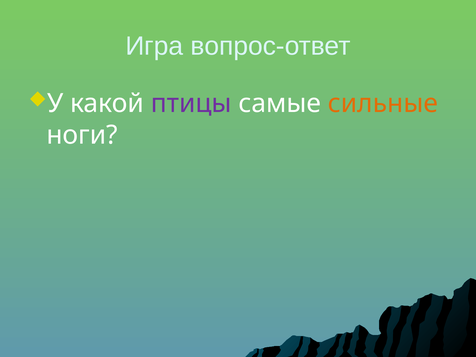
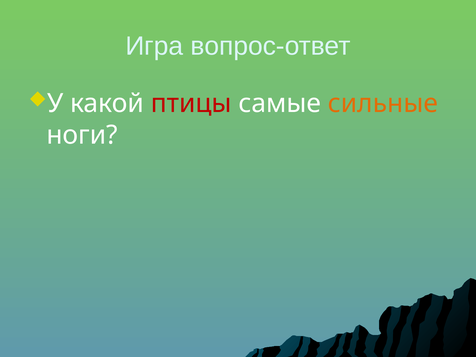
птицы colour: purple -> red (191, 103)
